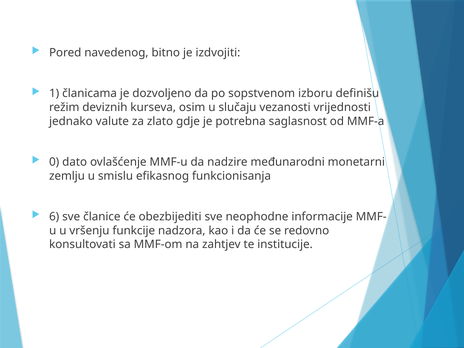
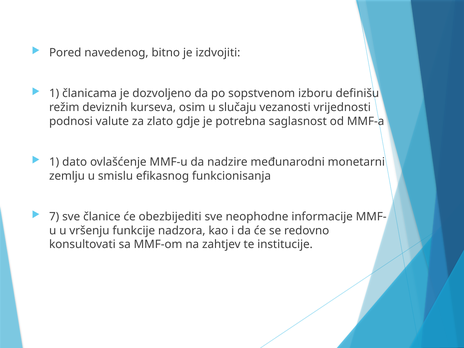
jednako: jednako -> podnosi (71, 121)
0: 0 -> 1 (54, 162)
6: 6 -> 7 (54, 217)
